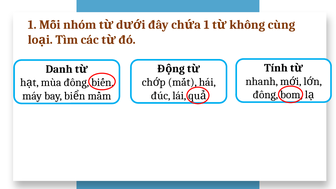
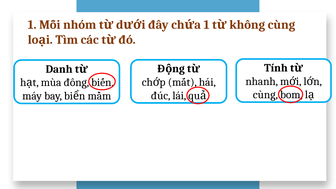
đông: đông -> cùng (265, 95)
